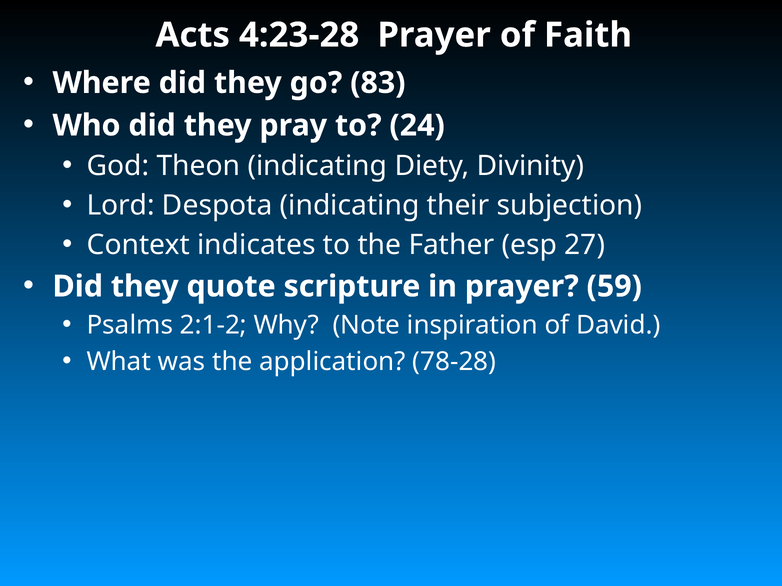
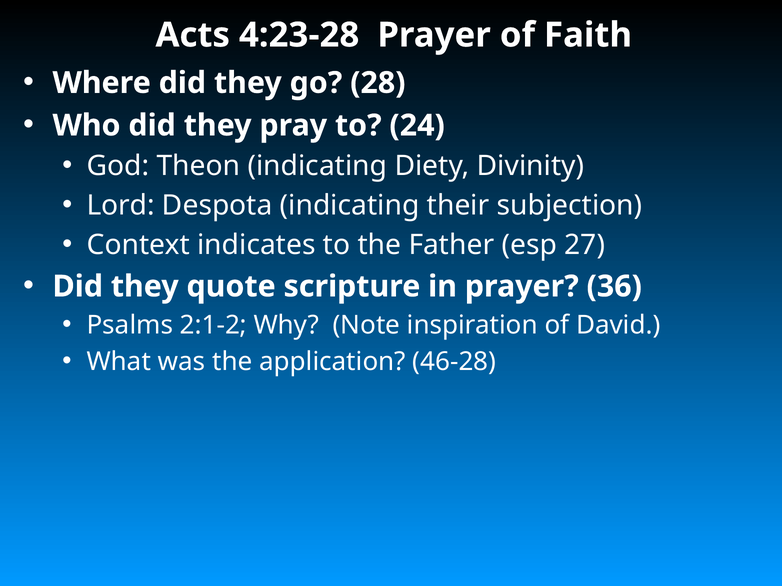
83: 83 -> 28 (378, 83)
59: 59 -> 36 (614, 287)
78-28: 78-28 -> 46-28 (454, 362)
